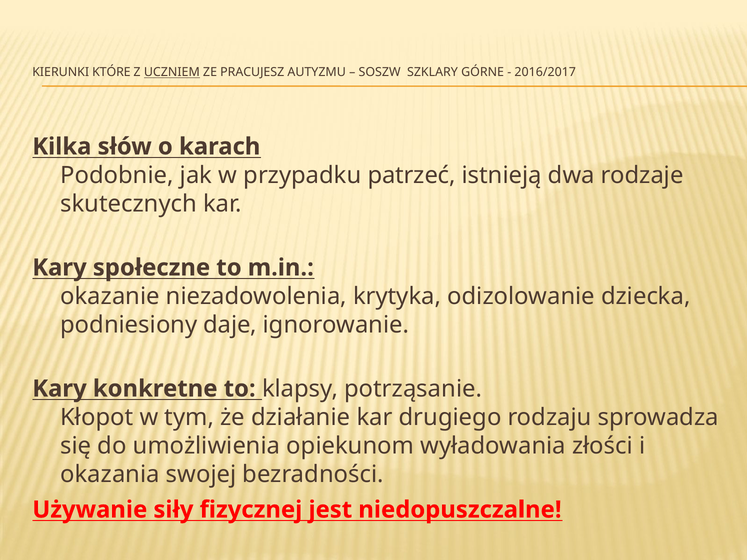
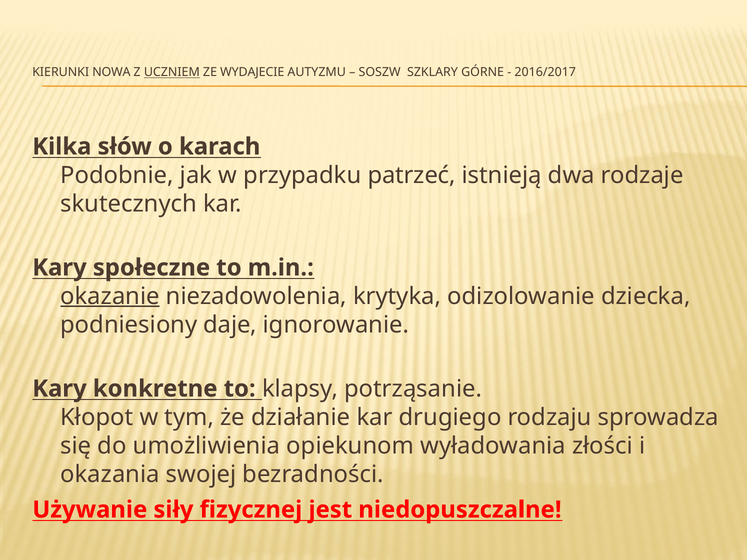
KTÓRE: KTÓRE -> NOWA (111, 72)
PRACUJESZ: PRACUJESZ -> WYDAJECIE (252, 72)
okazanie underline: none -> present (110, 296)
